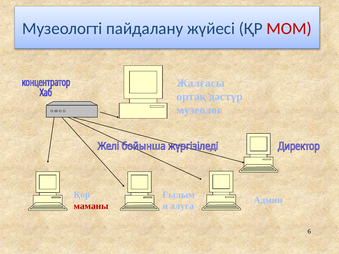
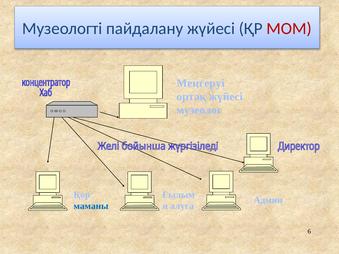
Жалғасы: Жалғасы -> Меңгеруі (201, 83)
ортақ дәстүр: дәстүр -> жүйесі (226, 97)
маманы colour: red -> blue (91, 206)
